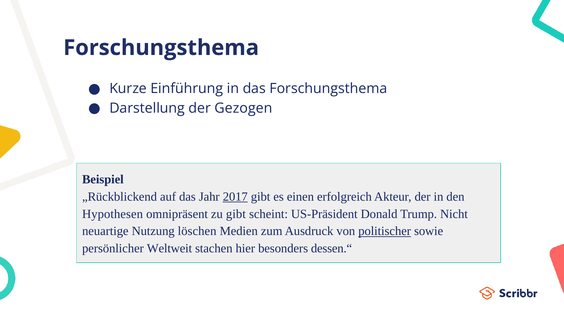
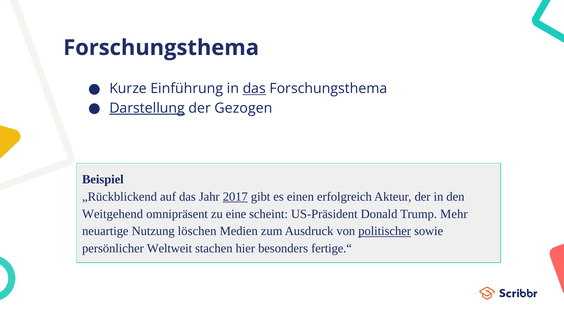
das underline: none -> present (254, 89)
Darstellung underline: none -> present (147, 108)
Hypothesen: Hypothesen -> Weitgehend (113, 214)
zu gibt: gibt -> eine (236, 214)
Nicht: Nicht -> Mehr (454, 214)
dessen.“: dessen.“ -> fertige.“ (332, 249)
